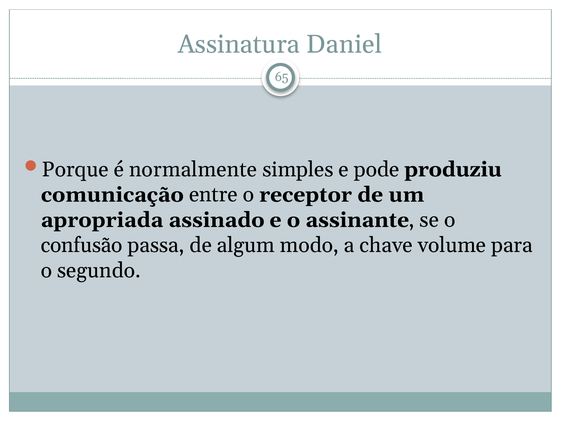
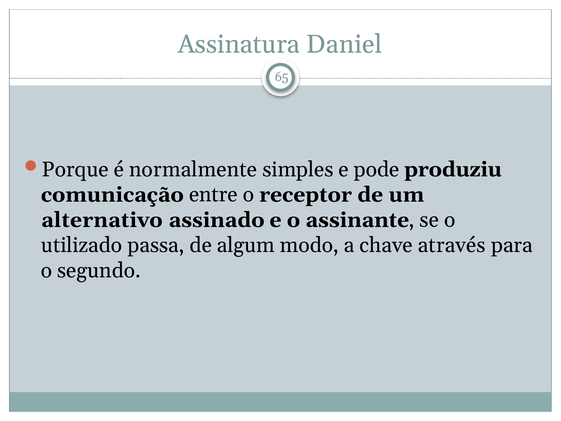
apropriada: apropriada -> alternativo (102, 220)
confusão: confusão -> utilizado (82, 245)
volume: volume -> através (452, 245)
